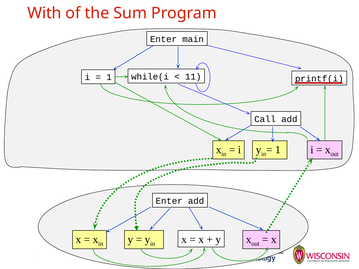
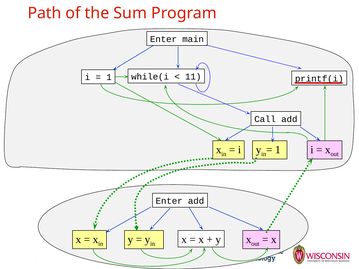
With: With -> Path (45, 13)
